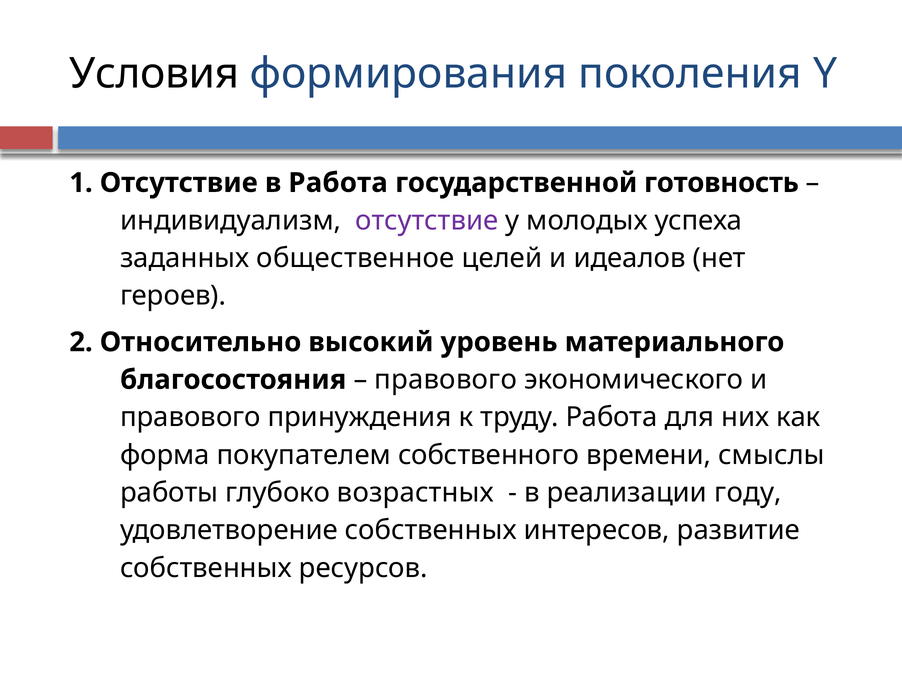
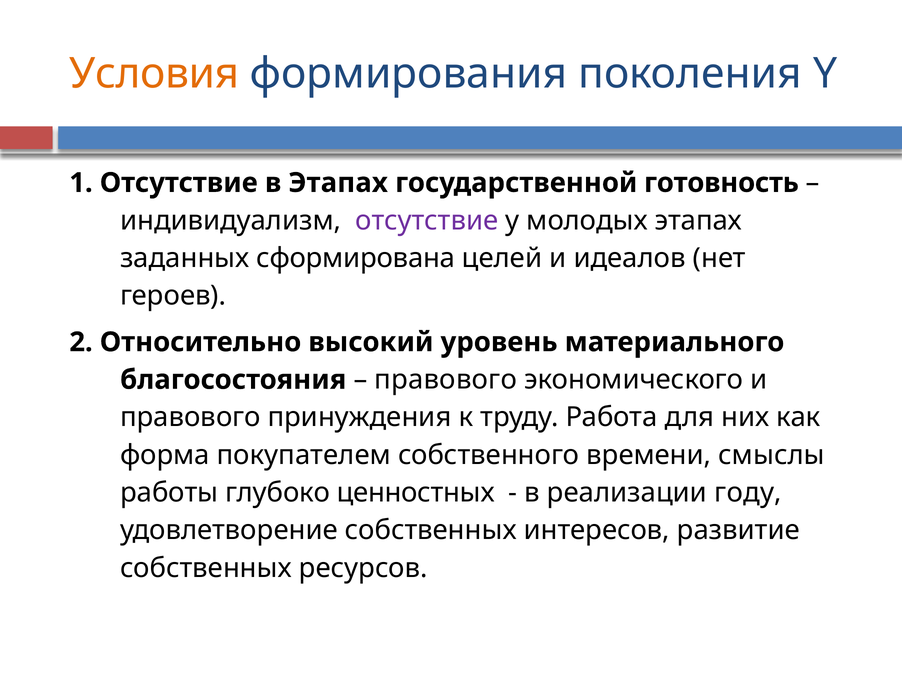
Условия colour: black -> orange (154, 74)
в Работа: Работа -> Этапах (338, 183)
молодых успеха: успеха -> этапах (698, 220)
общественное: общественное -> сформирована (356, 258)
возрастных: возрастных -> ценностных (416, 492)
